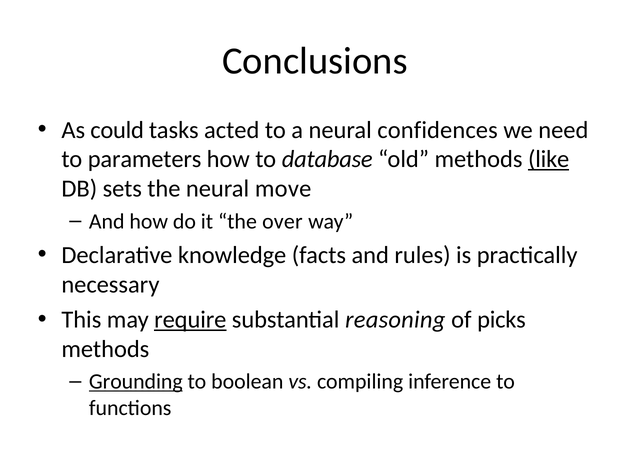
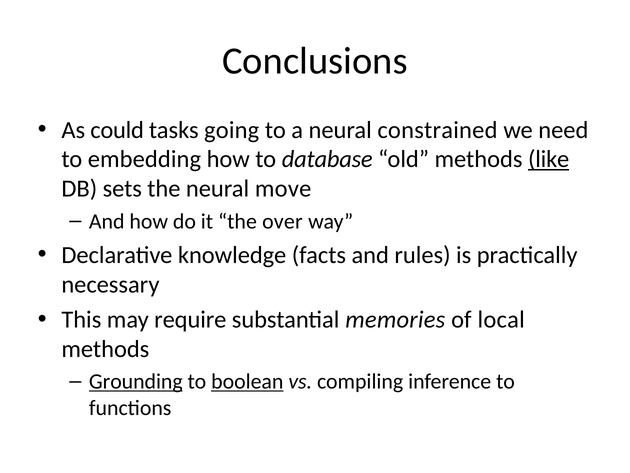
acted: acted -> going (232, 130)
confidences: confidences -> constrained (437, 130)
parameters: parameters -> embedding (144, 159)
require underline: present -> none (190, 319)
reasoning: reasoning -> memories (395, 319)
picks: picks -> local (501, 319)
boolean underline: none -> present (247, 381)
